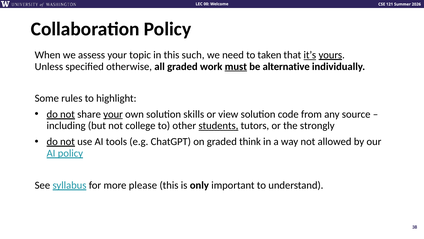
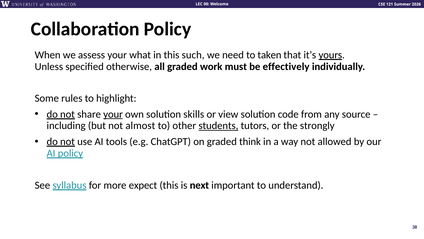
topic: topic -> what (140, 55)
it’s underline: present -> none (310, 55)
must underline: present -> none (236, 66)
alternative: alternative -> effectively (286, 66)
college: college -> almost (140, 125)
please: please -> expect (143, 185)
only: only -> next (199, 185)
